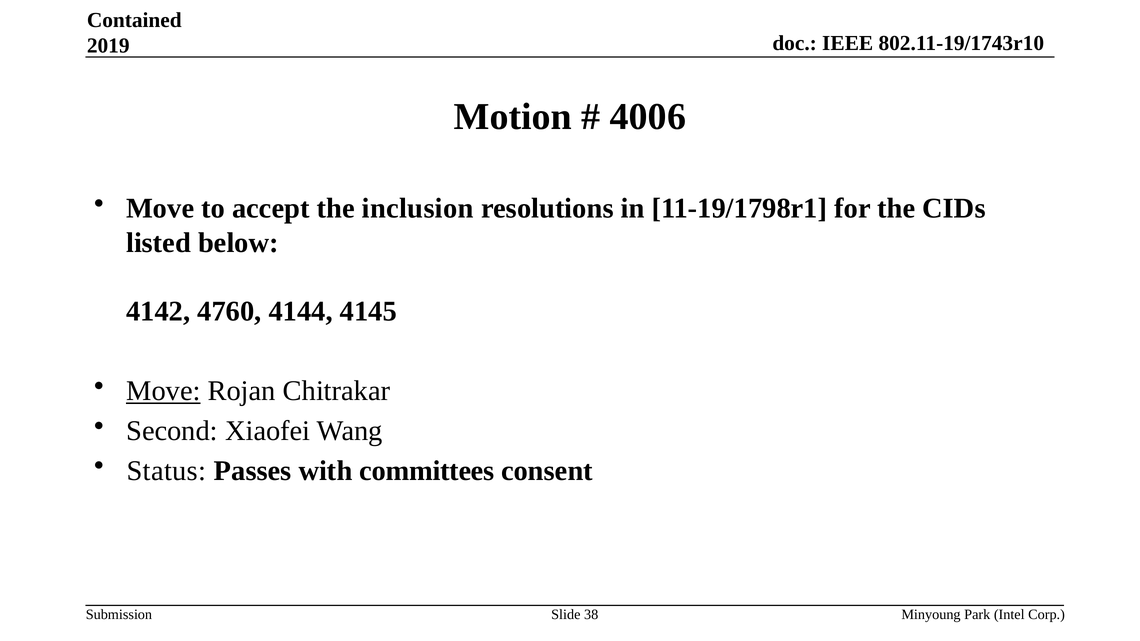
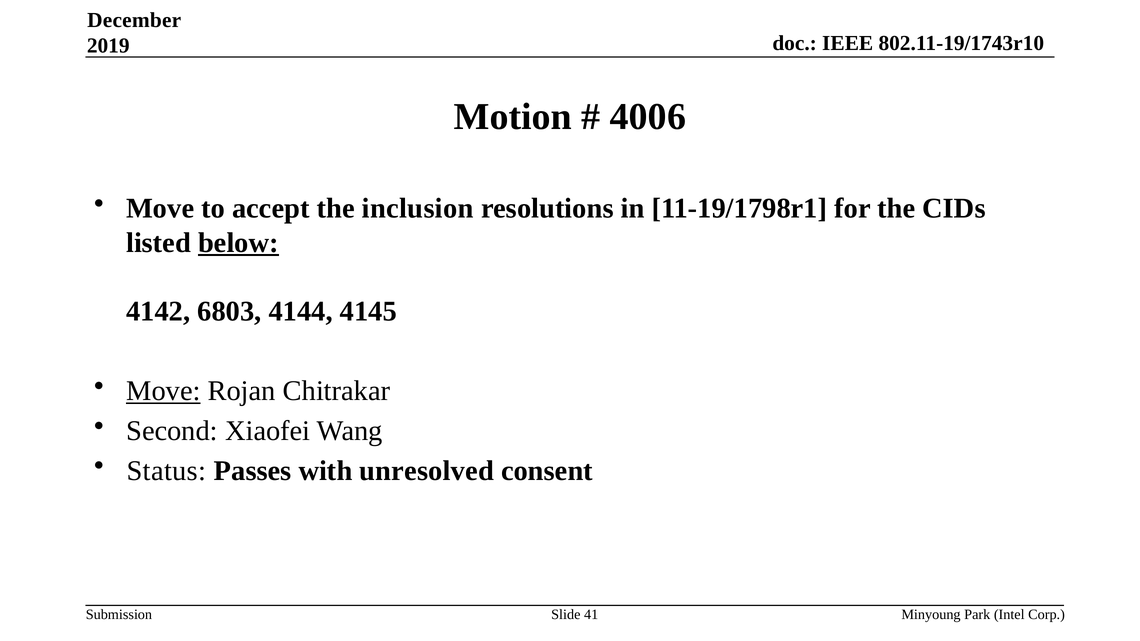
Contained: Contained -> December (134, 20)
below underline: none -> present (238, 243)
4760: 4760 -> 6803 (230, 311)
committees: committees -> unresolved (427, 471)
38: 38 -> 41 (591, 615)
